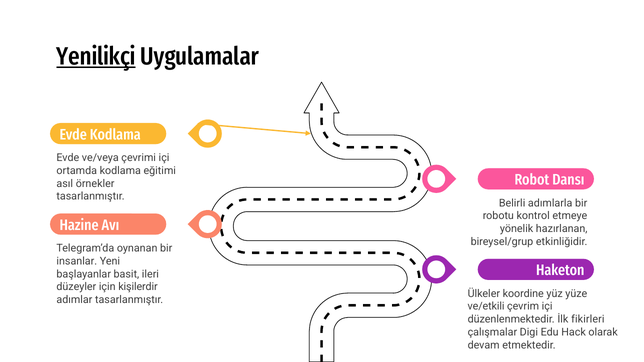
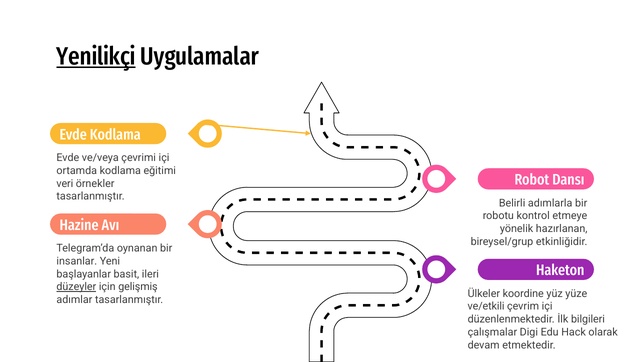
asıl: asıl -> veri (65, 184)
düzeyler underline: none -> present (76, 287)
kişilerdir: kişilerdir -> gelişmiş (138, 287)
fikirleri: fikirleri -> bilgileri (588, 320)
